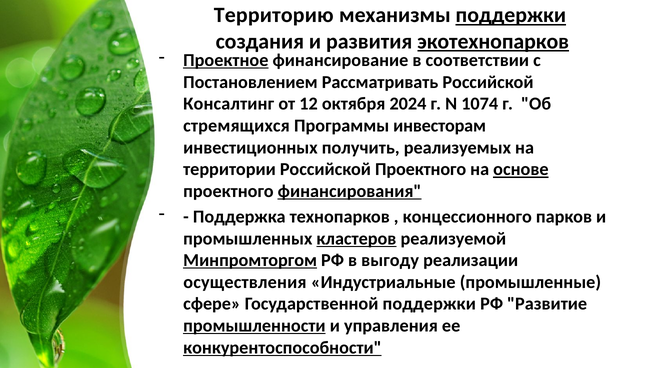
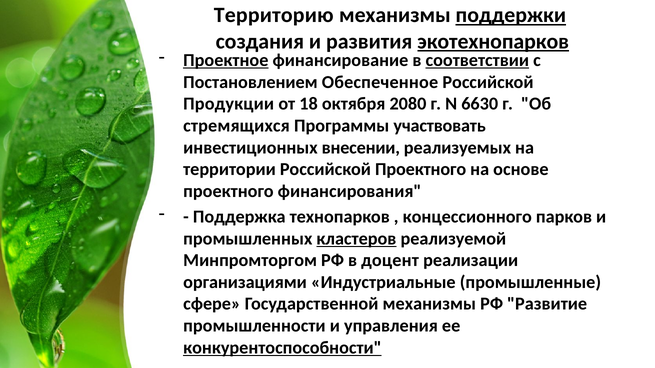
соответствии underline: none -> present (477, 60)
Рассматривать: Рассматривать -> Обеспеченное (380, 82)
Консалтинг: Консалтинг -> Продукции (229, 104)
12: 12 -> 18 (309, 104)
2024: 2024 -> 2080 (408, 104)
1074: 1074 -> 6630 (480, 104)
инвесторам: инвесторам -> участвовать (440, 126)
получить: получить -> внесении (361, 148)
основе underline: present -> none (521, 170)
финансирования underline: present -> none (350, 191)
Минпромторгом underline: present -> none (250, 261)
выгоду: выгоду -> доцент (390, 261)
осуществления: осуществления -> организациями (245, 282)
Государственной поддержки: поддержки -> механизмы (429, 304)
промышленности underline: present -> none (254, 326)
